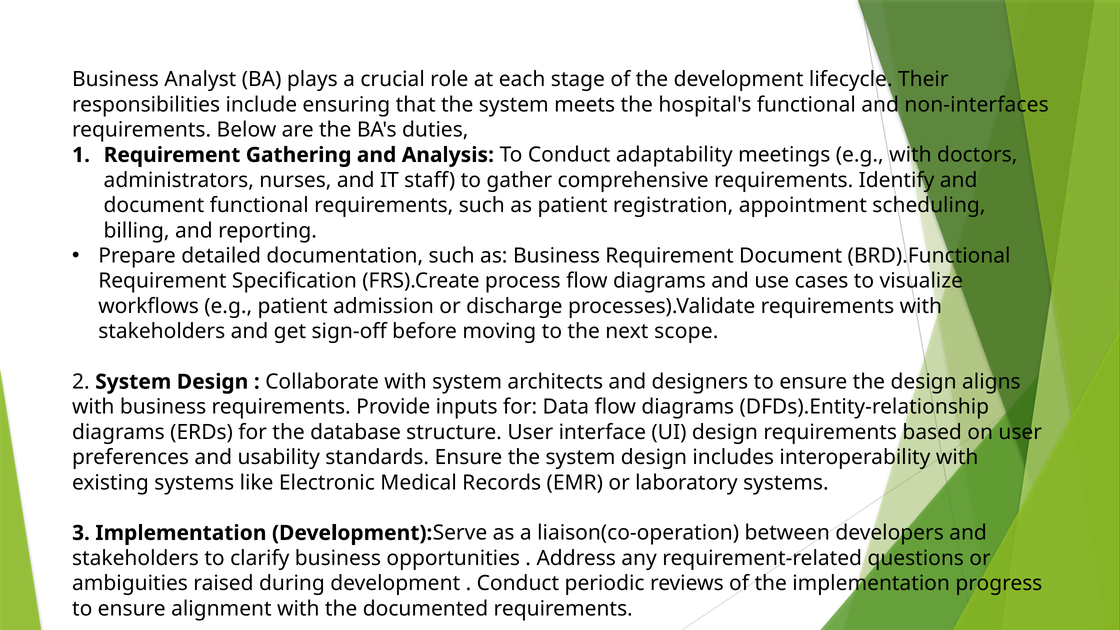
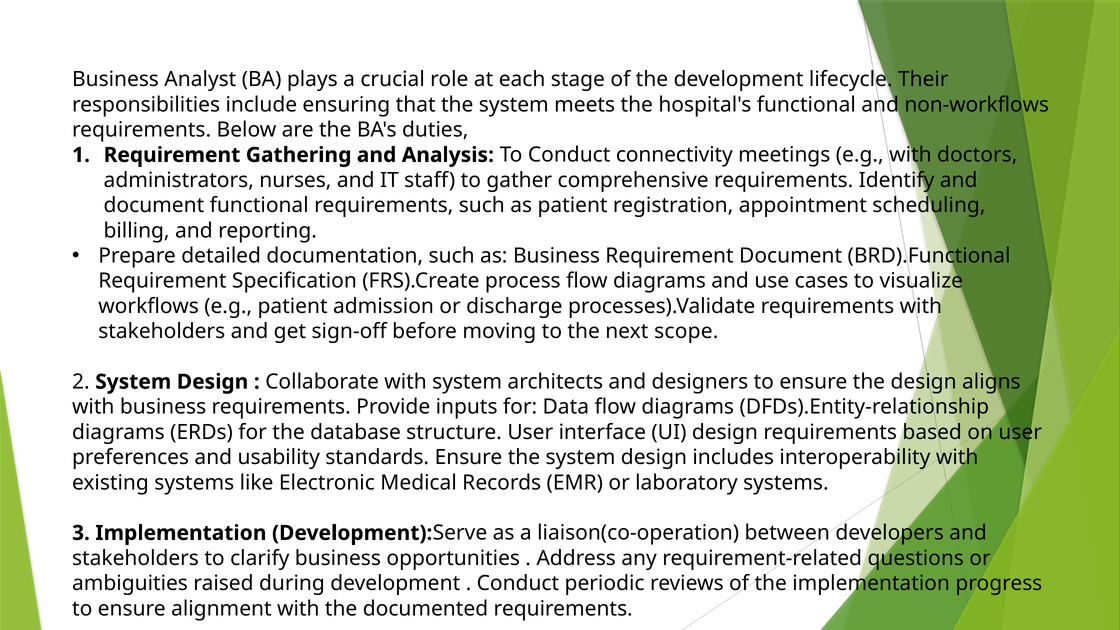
non-interfaces: non-interfaces -> non-workflows (977, 105)
adaptability: adaptability -> connectivity (674, 155)
